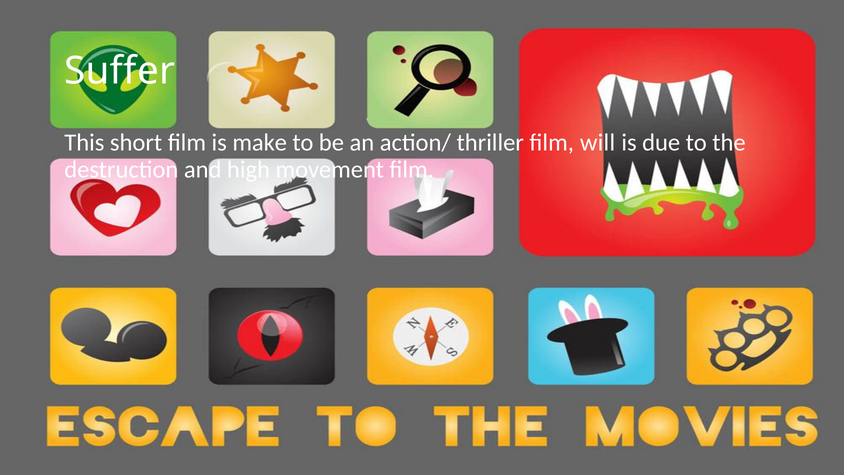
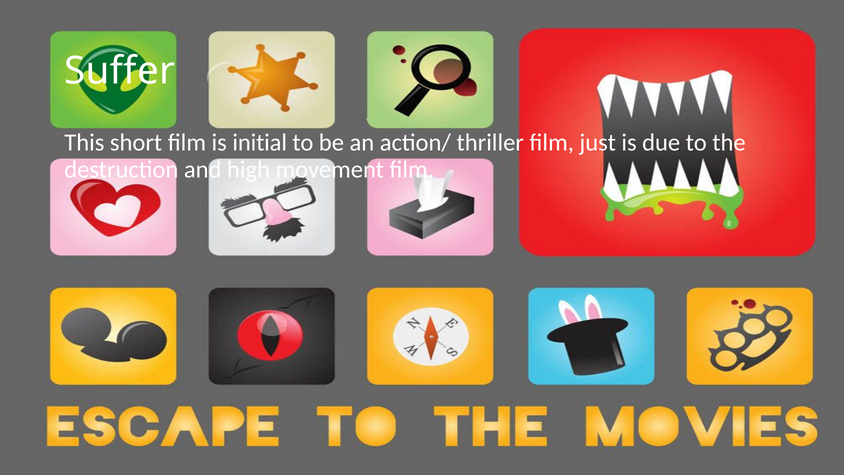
make: make -> initial (260, 143)
will: will -> just (598, 143)
